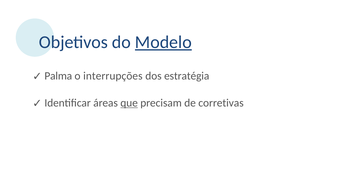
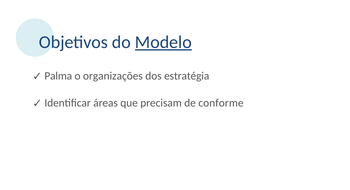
interrupções: interrupções -> organizações (113, 76)
que underline: present -> none (129, 103)
corretivas: corretivas -> conforme (221, 103)
